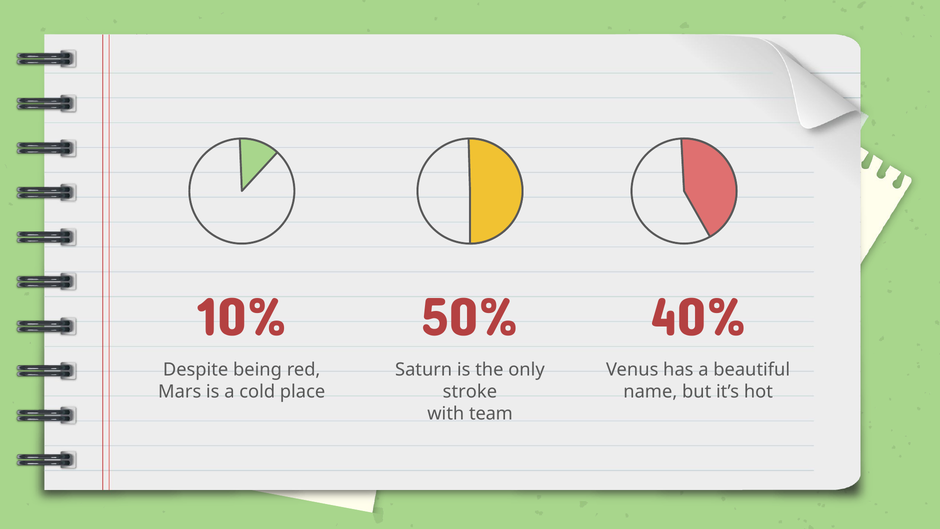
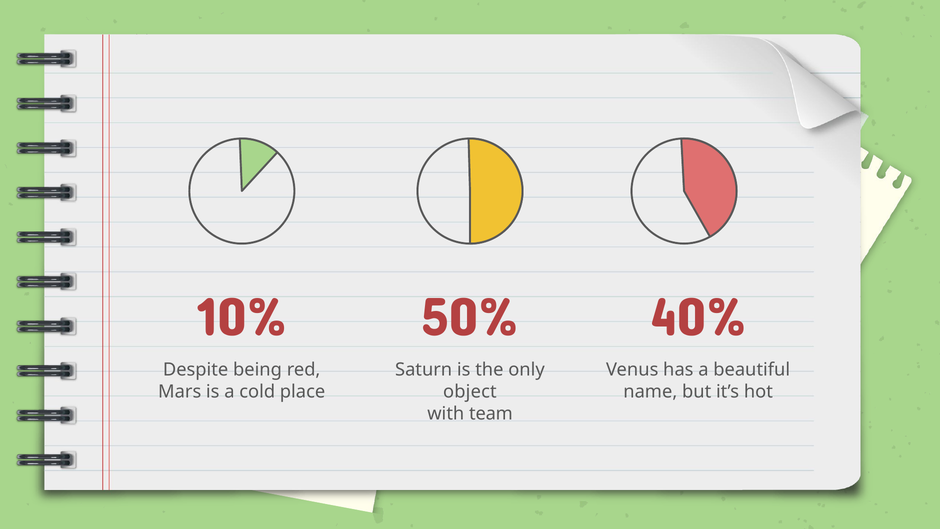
stroke: stroke -> object (470, 391)
